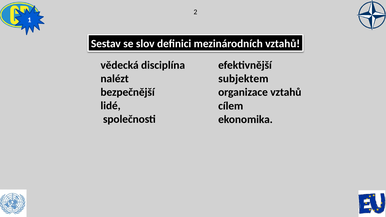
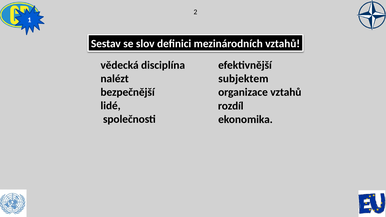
cílem: cílem -> rozdíl (231, 106)
